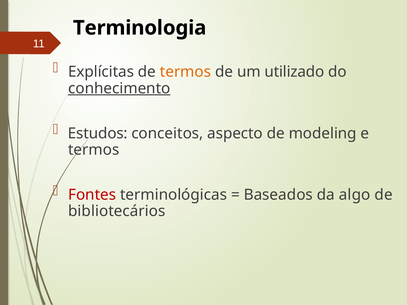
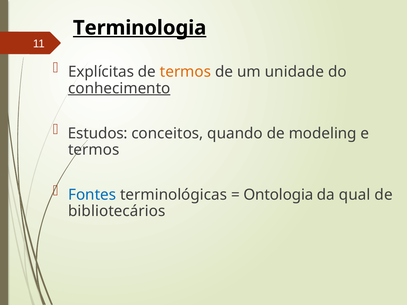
Terminologia underline: none -> present (140, 28)
utilizado: utilizado -> unidade (294, 72)
aspecto: aspecto -> quando (235, 133)
Fontes colour: red -> blue (92, 195)
Baseados: Baseados -> Ontologia (278, 195)
algo: algo -> qual (355, 195)
